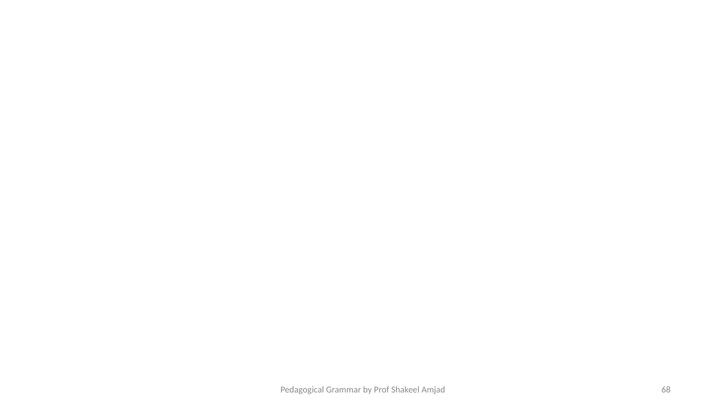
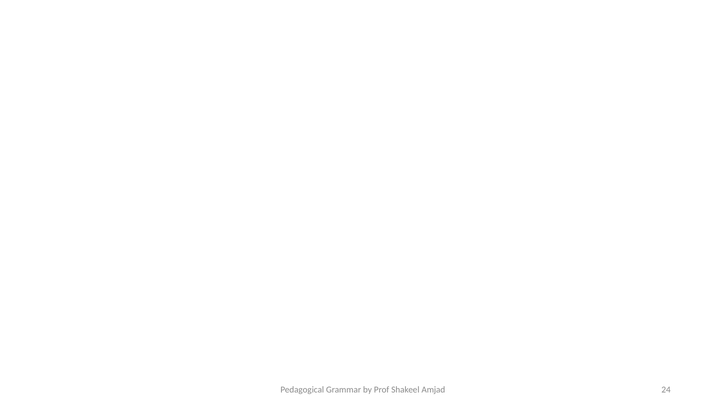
68: 68 -> 24 (666, 390)
